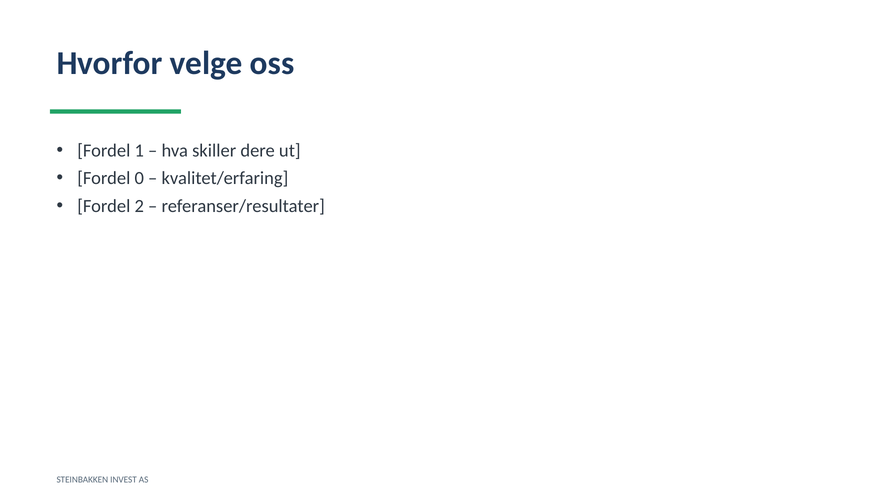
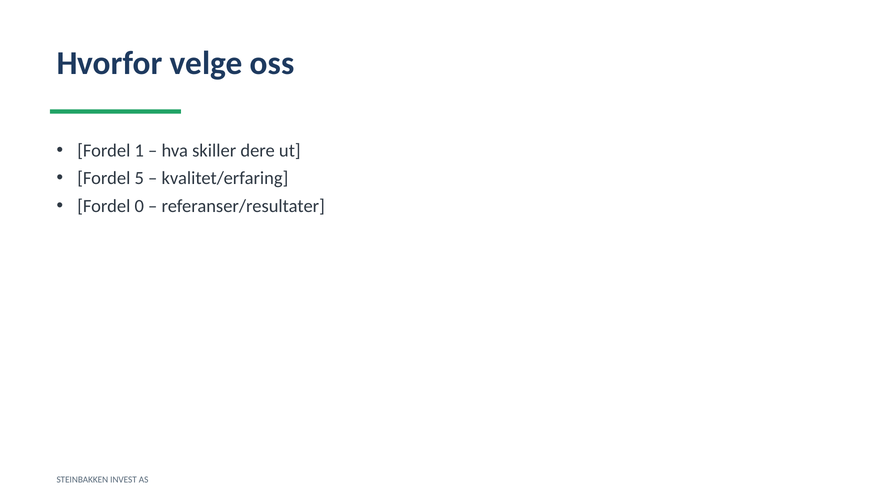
0: 0 -> 5 (139, 178)
2: 2 -> 0 (139, 206)
